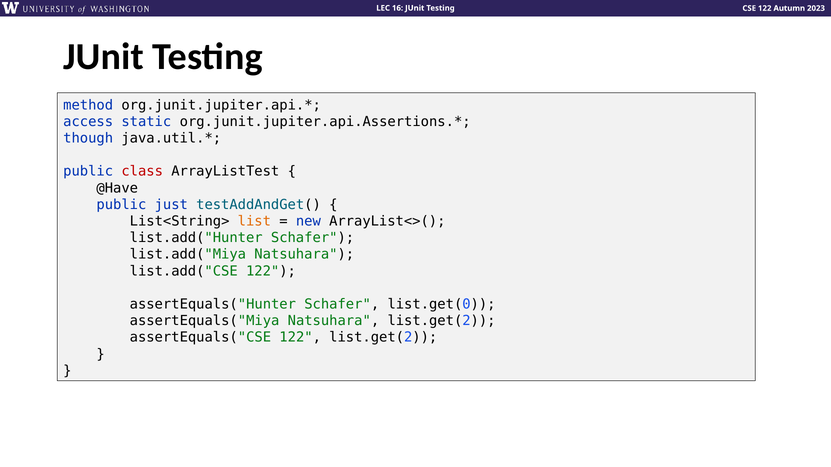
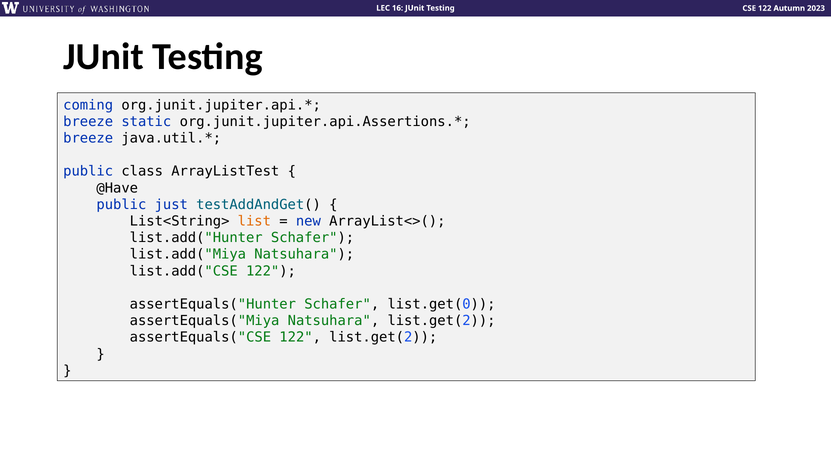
method: method -> coming (88, 105)
access: access -> breeze (88, 122)
though: though -> breeze (88, 138)
class colour: red -> black (142, 172)
